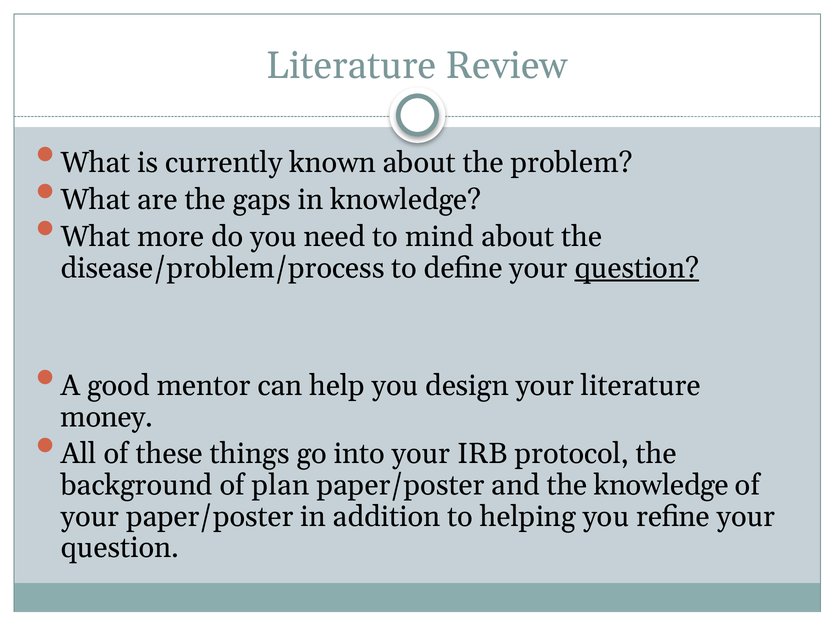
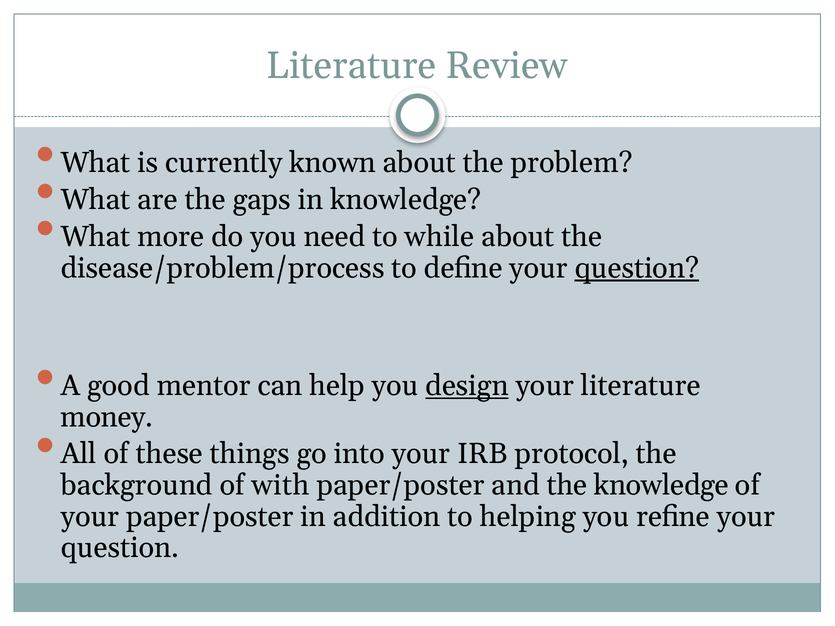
mind: mind -> while (440, 237)
design underline: none -> present (467, 386)
plan: plan -> with (281, 485)
